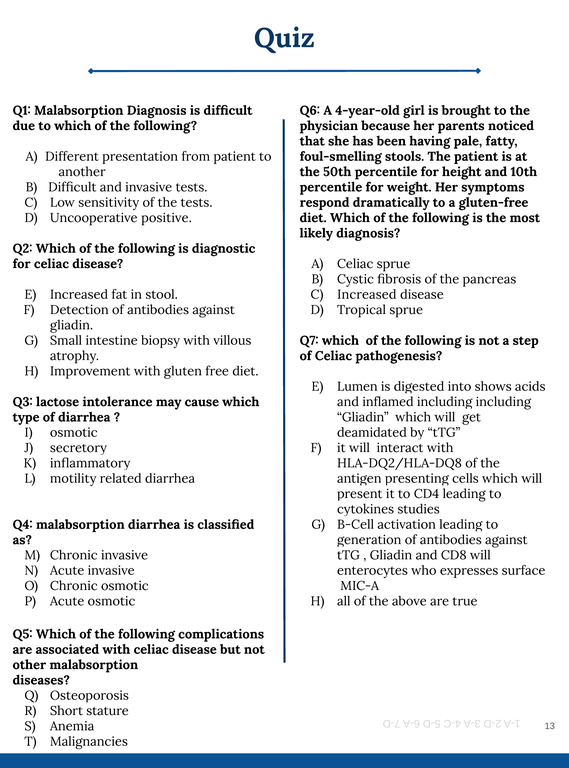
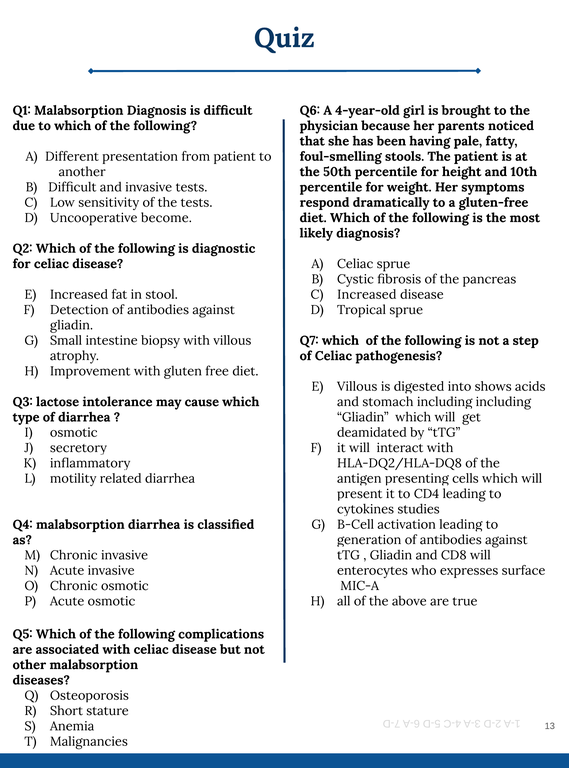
positive: positive -> become (167, 218)
Lumen: Lumen -> Villous (357, 387)
inflamed: inflamed -> stomach (388, 402)
